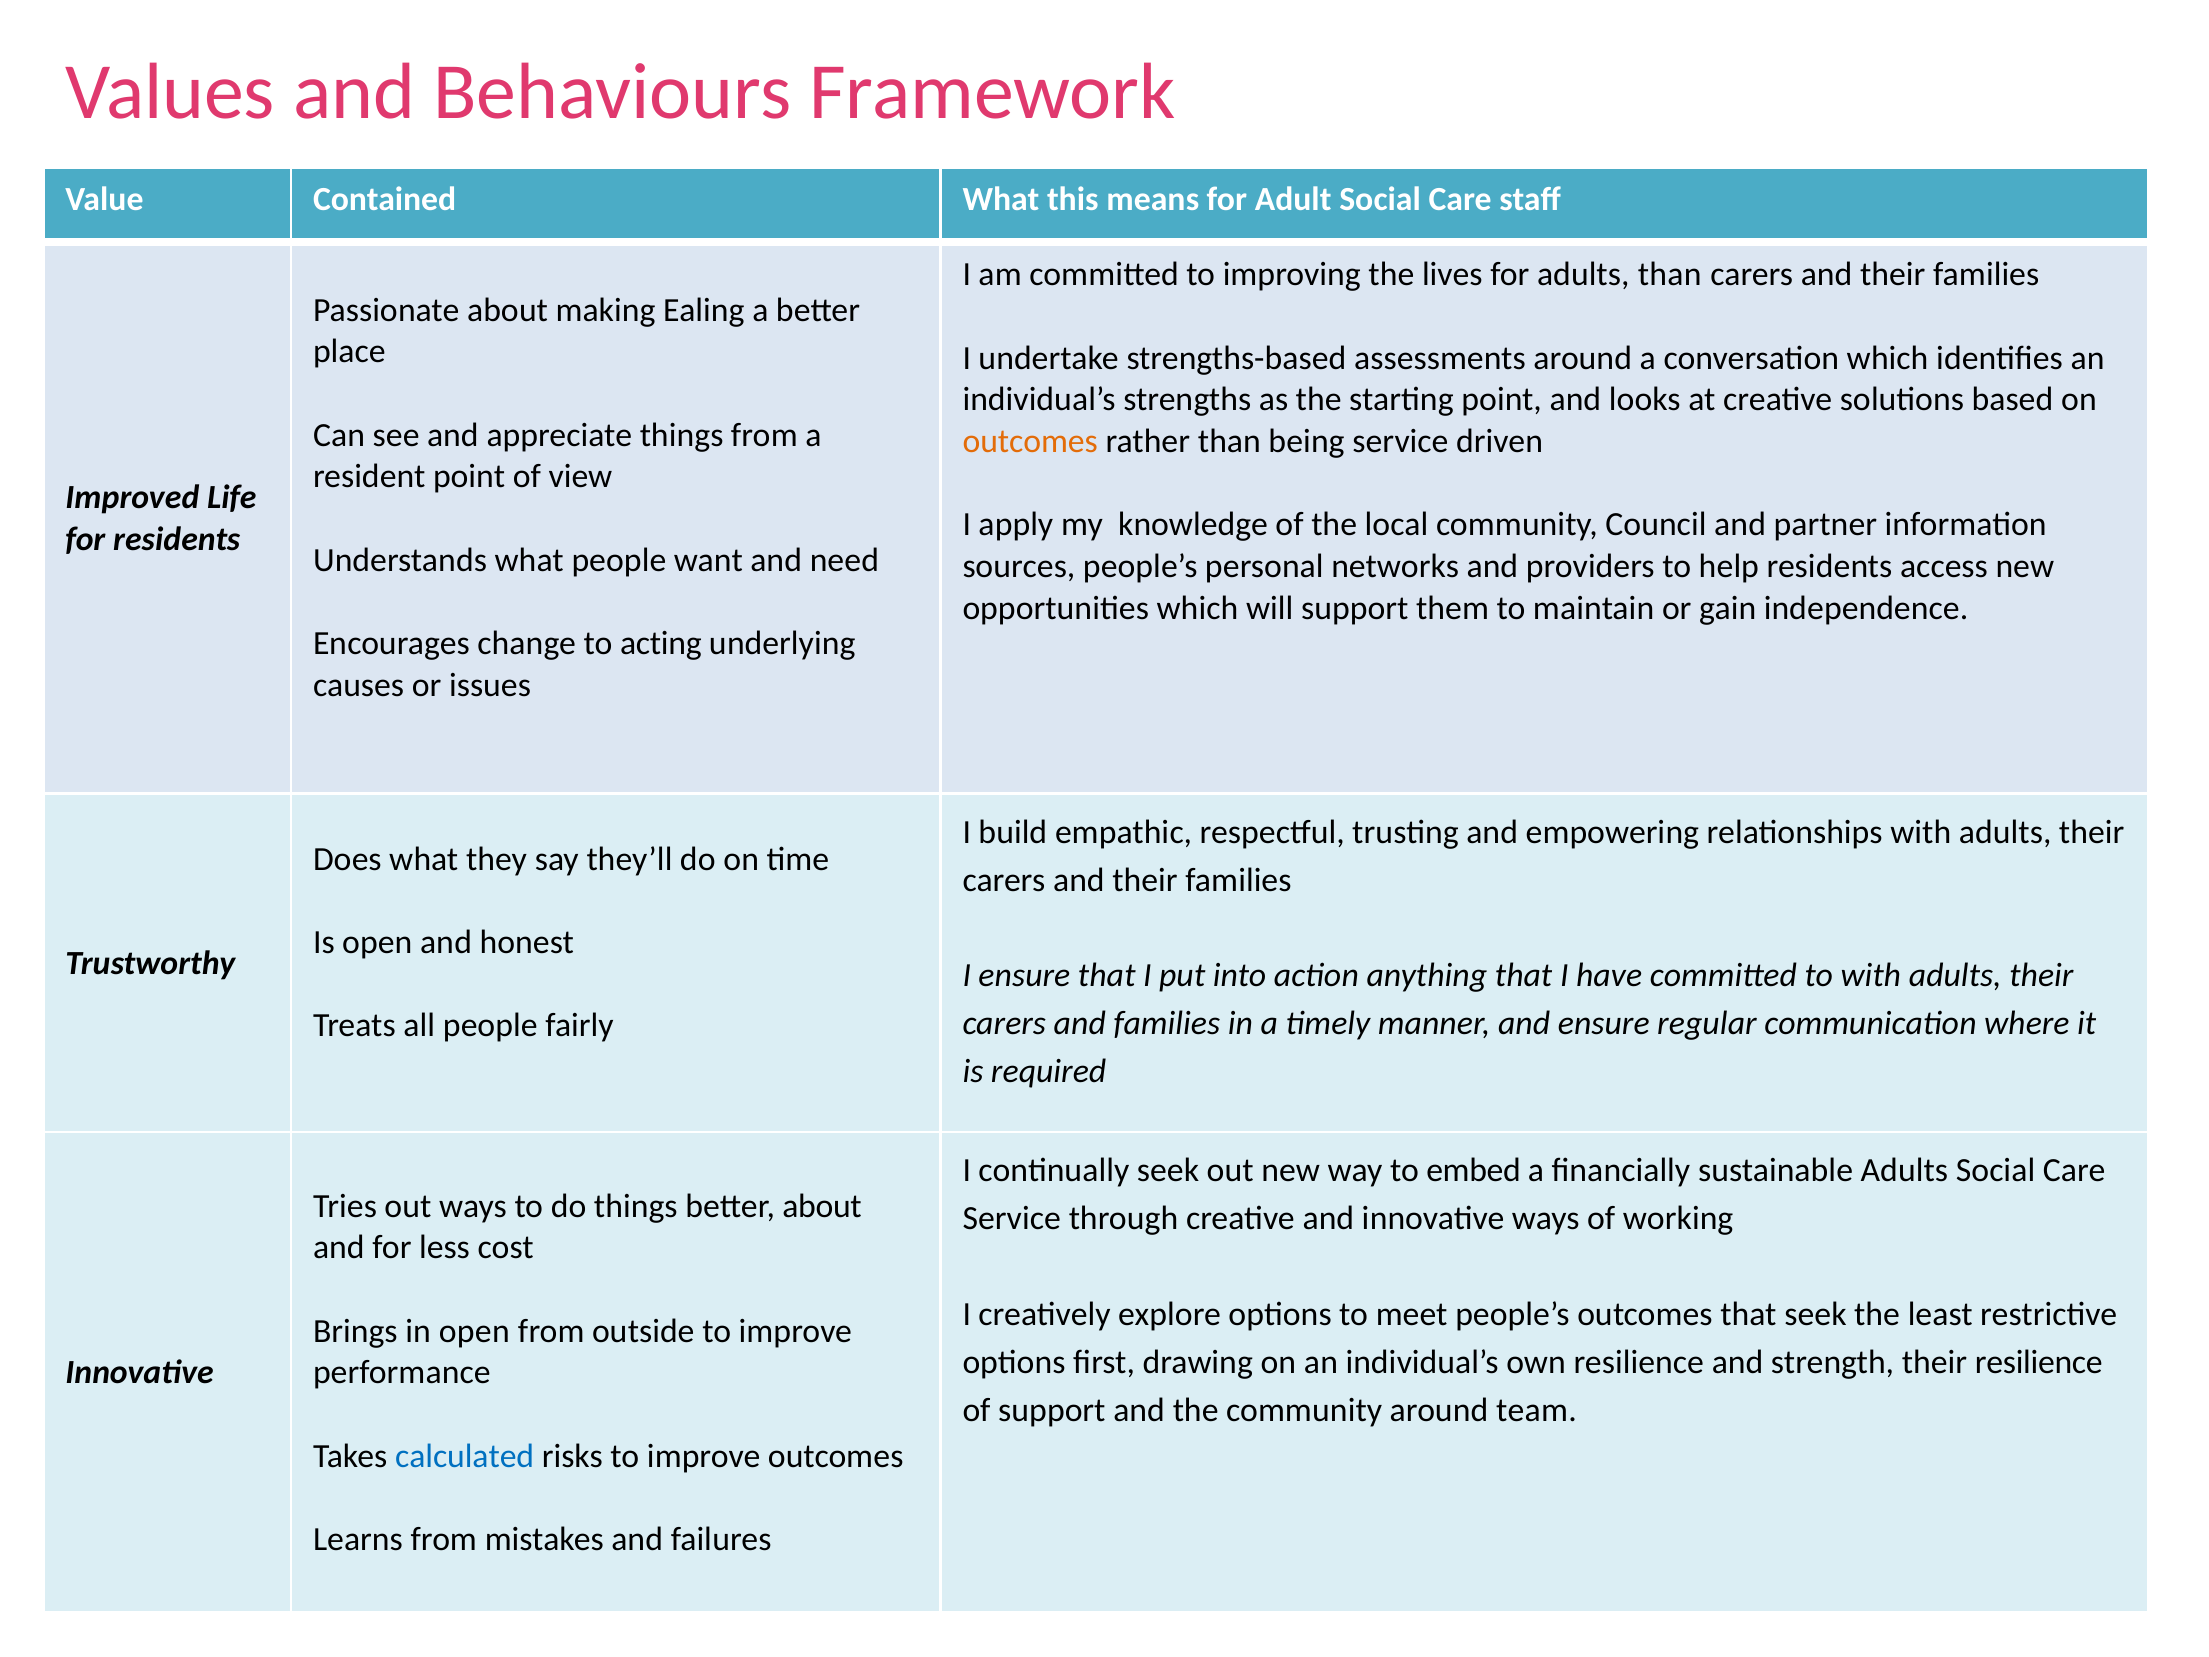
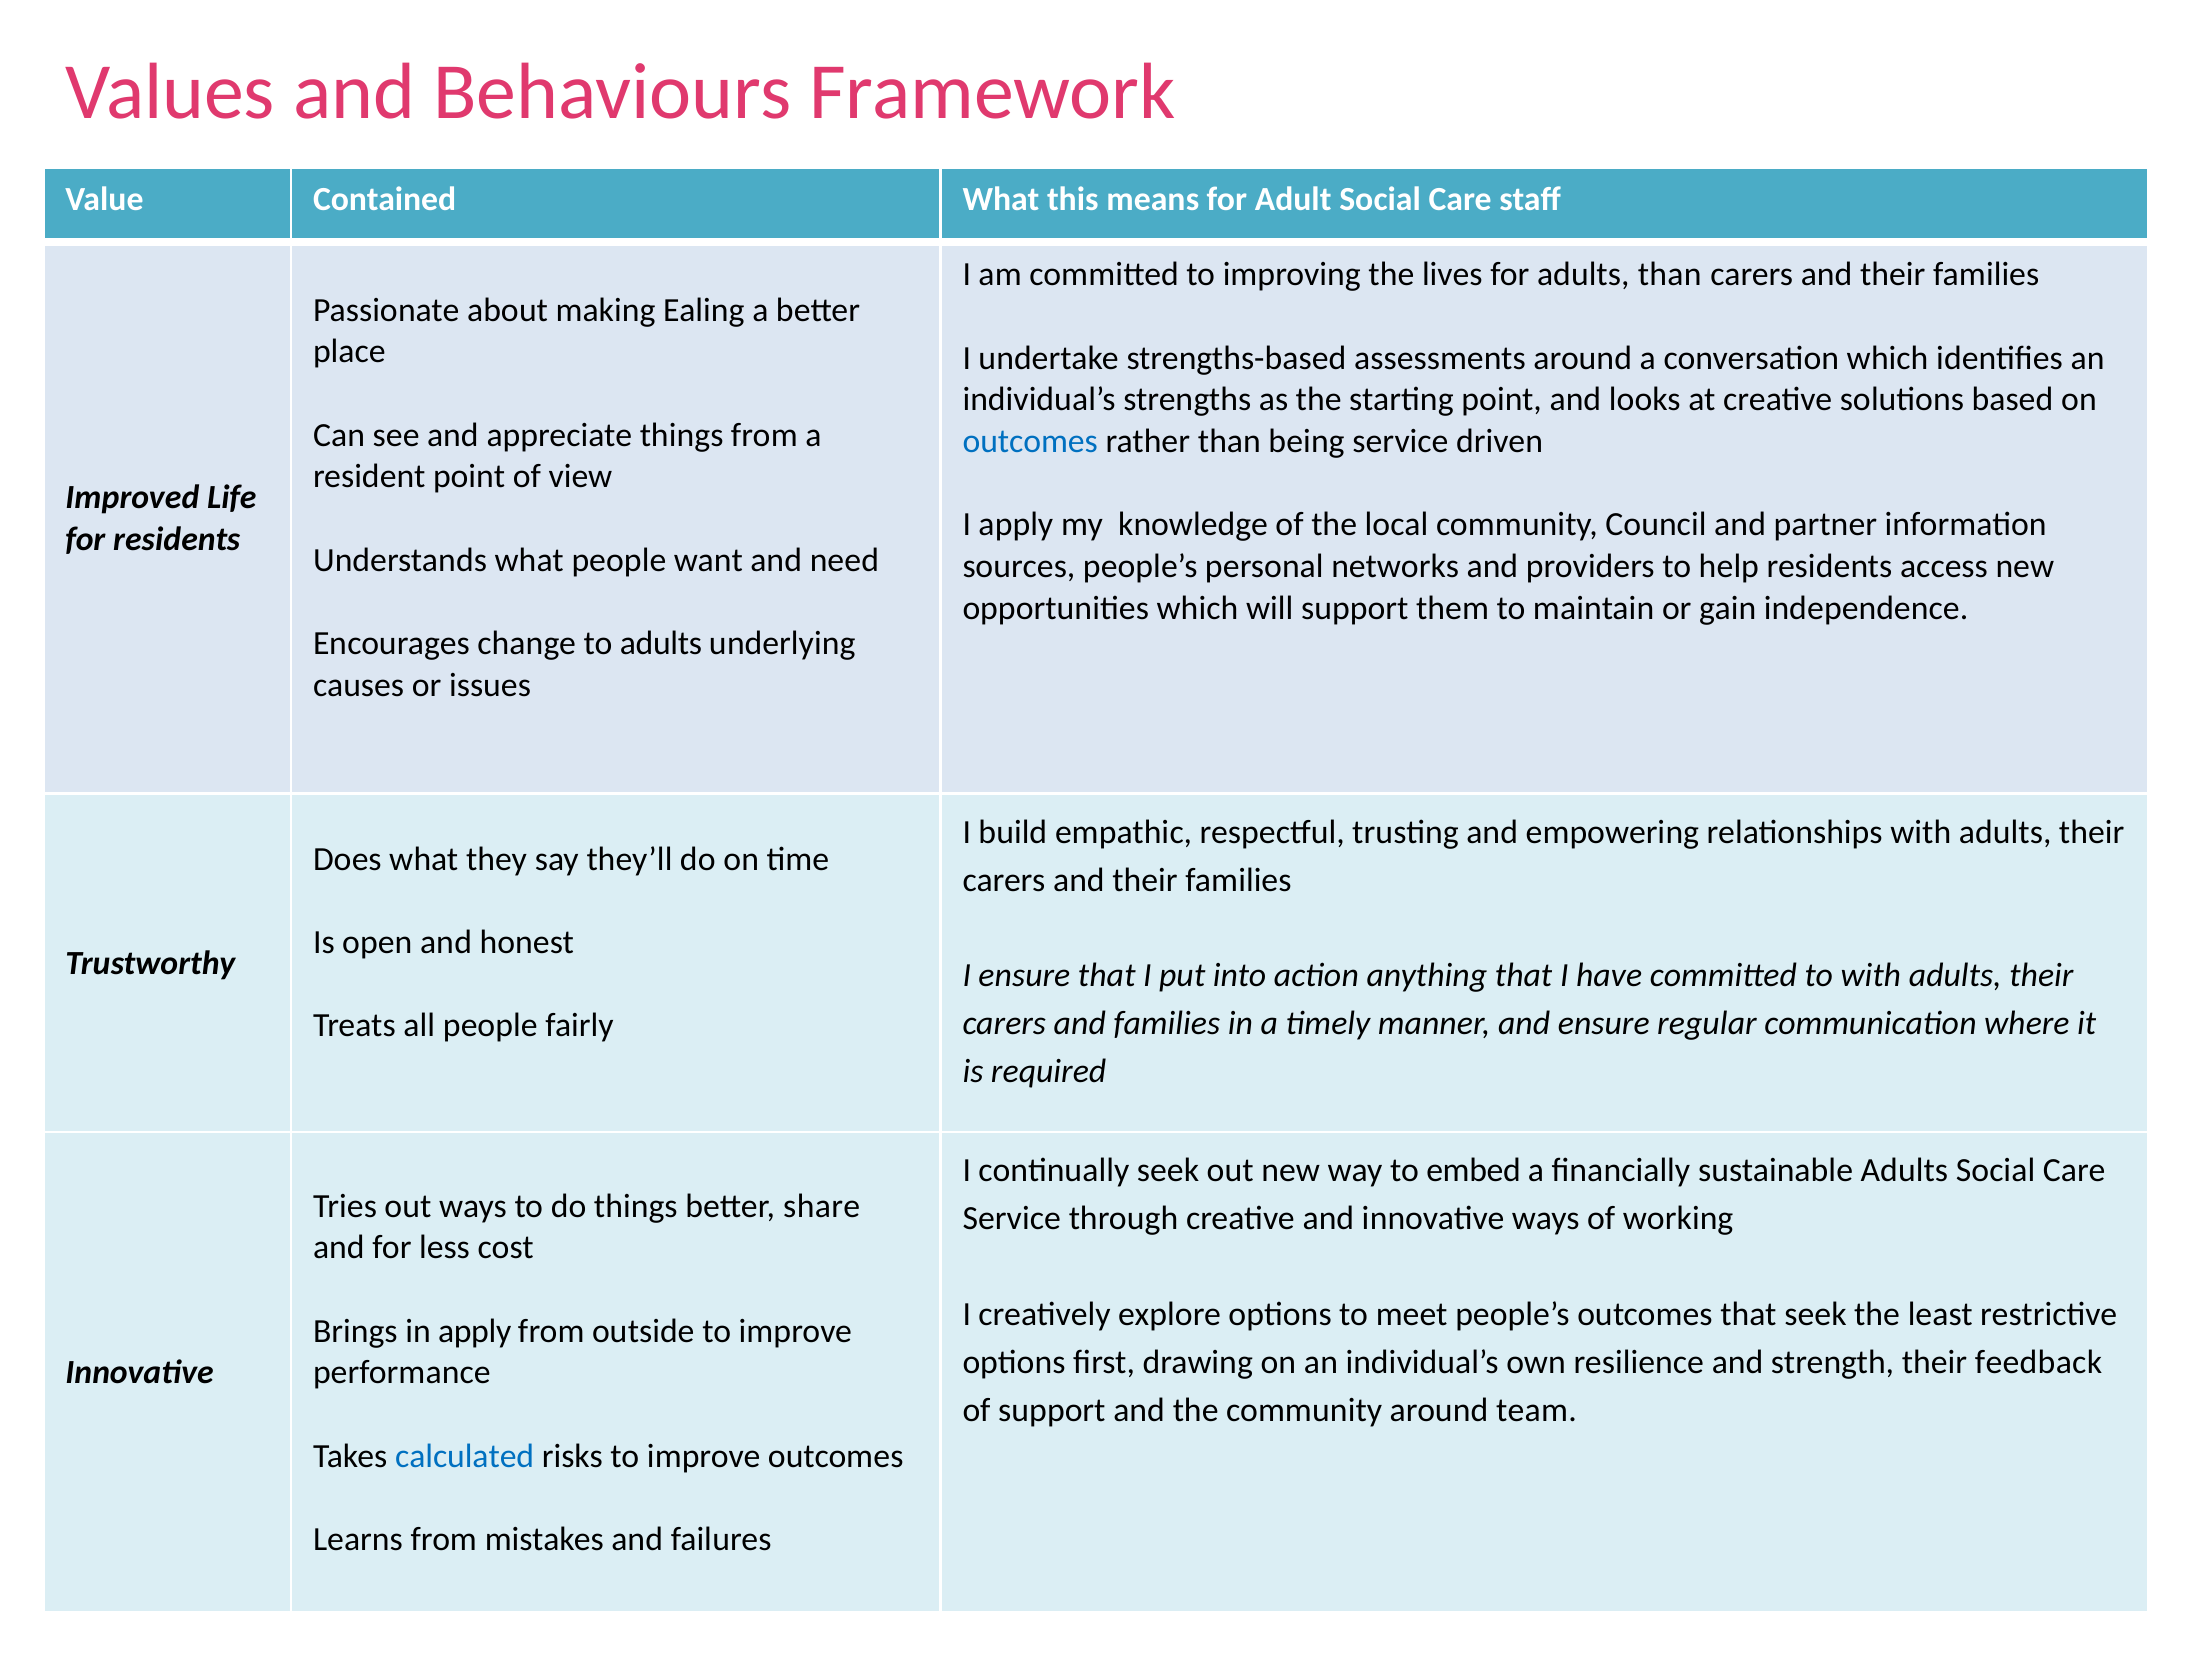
outcomes colour: orange -> blue (1030, 441)
to acting: acting -> adults (661, 643)
better about: about -> share (822, 1206)
in open: open -> apply (475, 1331)
their resilience: resilience -> feedback (2039, 1362)
